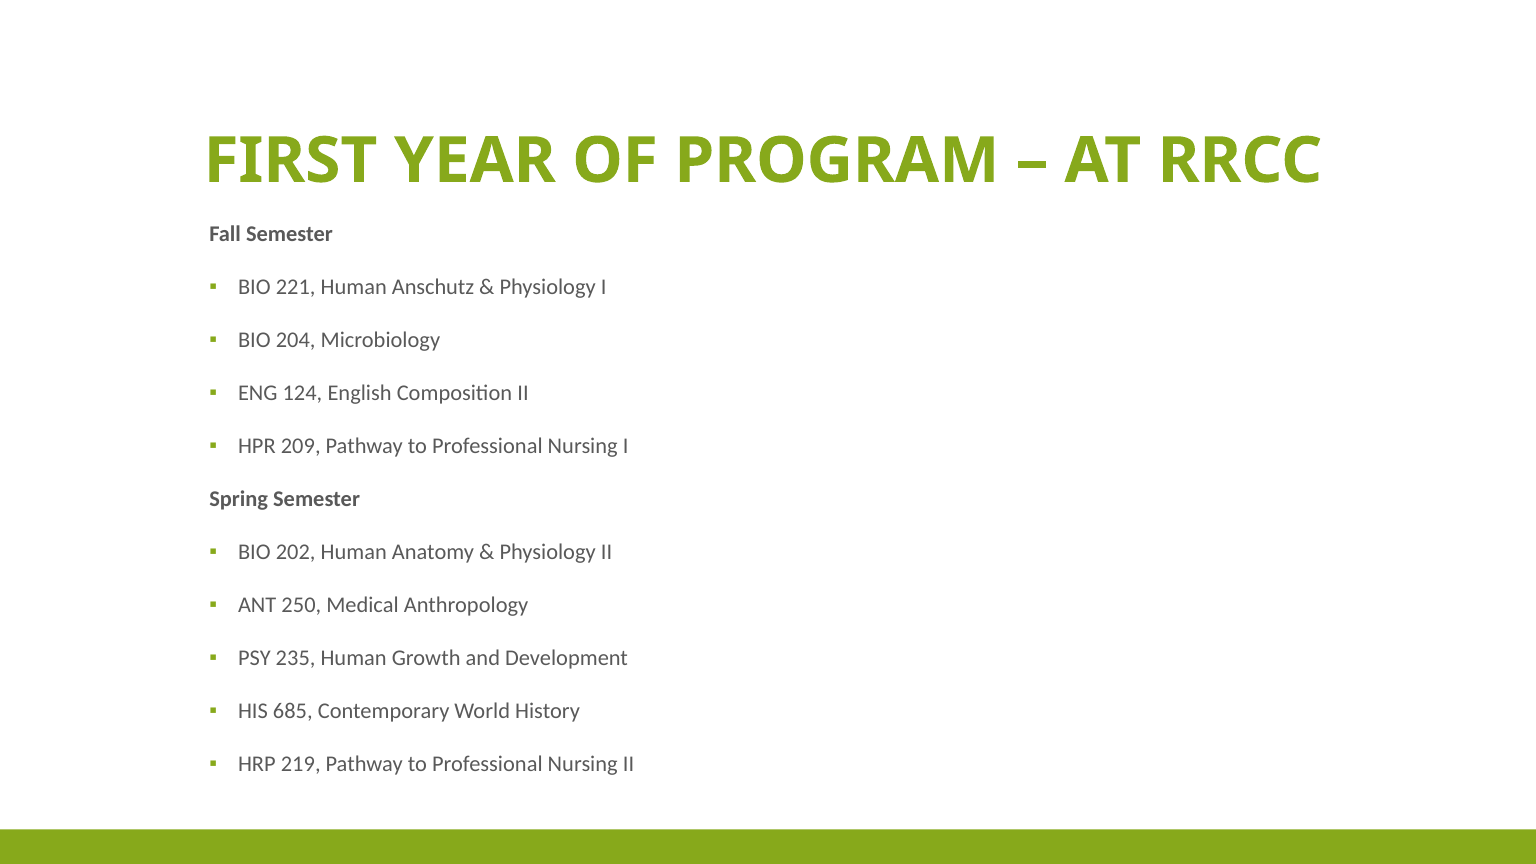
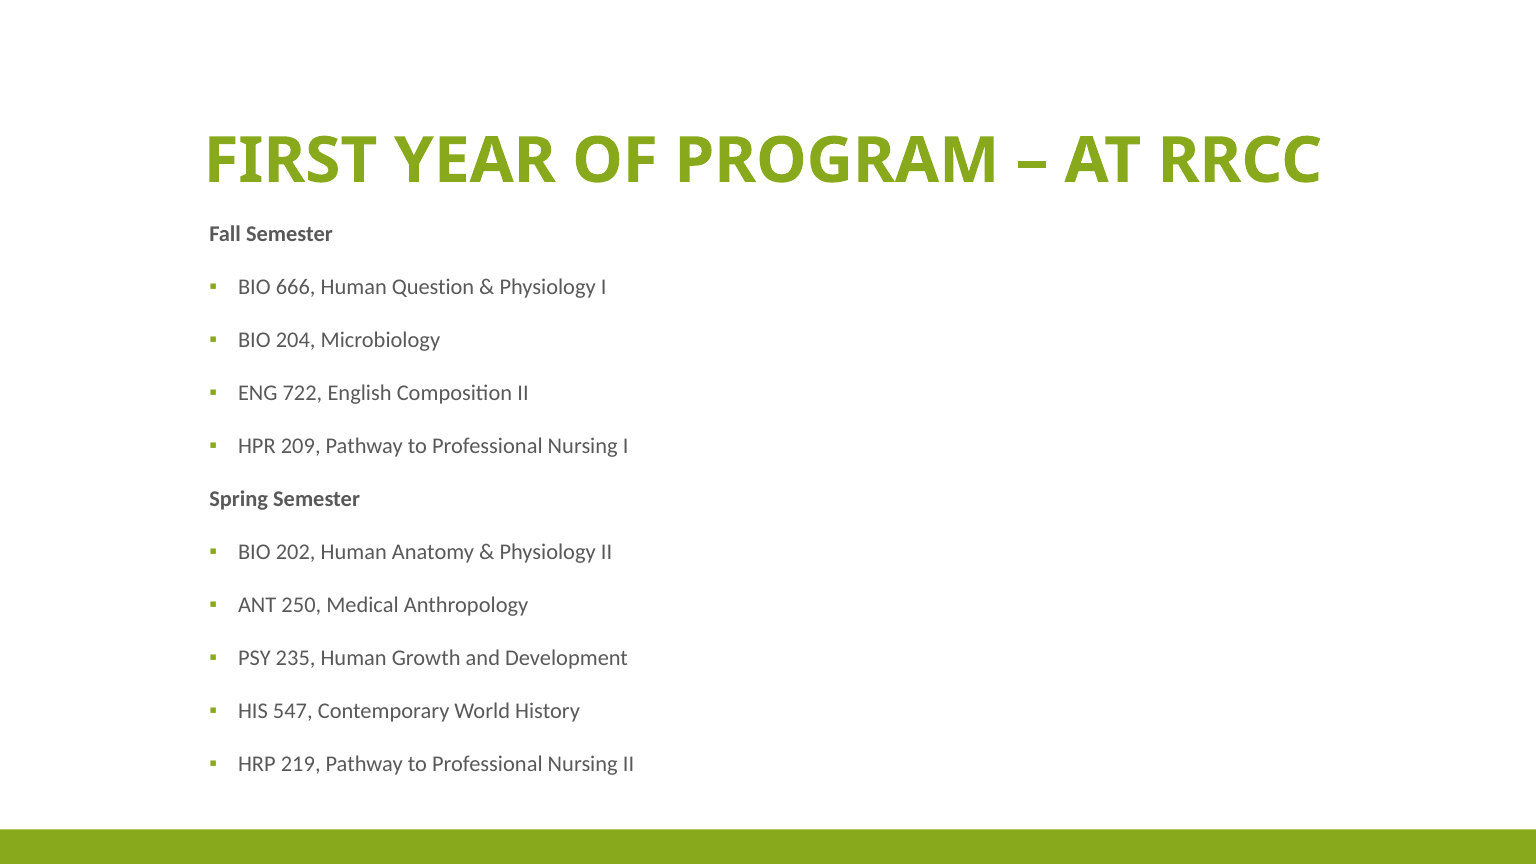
221: 221 -> 666 (296, 287)
Anschutz: Anschutz -> Question (433, 287)
124: 124 -> 722 (302, 393)
685: 685 -> 547 (293, 711)
